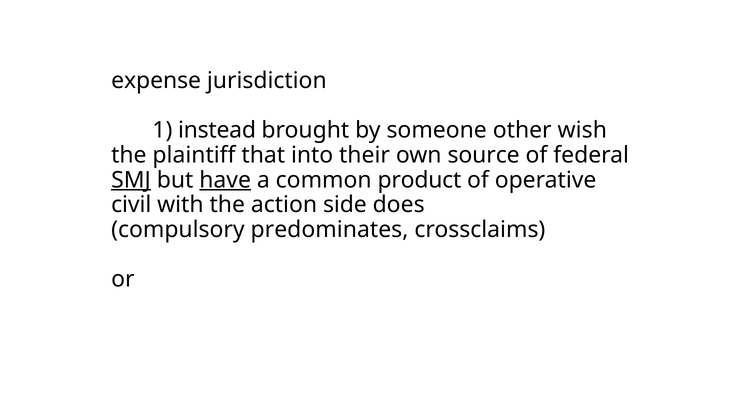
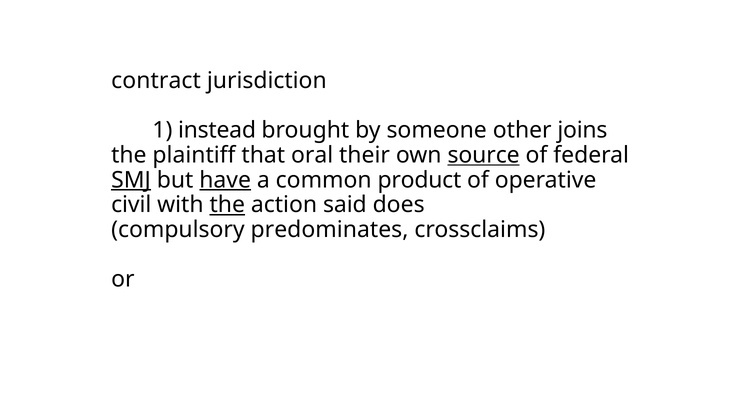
expense: expense -> contract (156, 80)
wish: wish -> joins (582, 130)
into: into -> oral (312, 155)
source underline: none -> present (484, 155)
the underline: none -> present (227, 205)
side: side -> said (345, 205)
